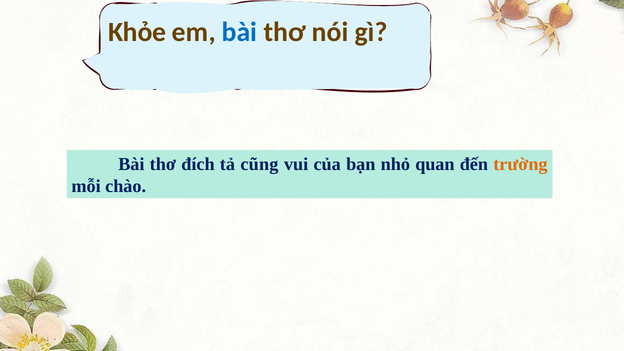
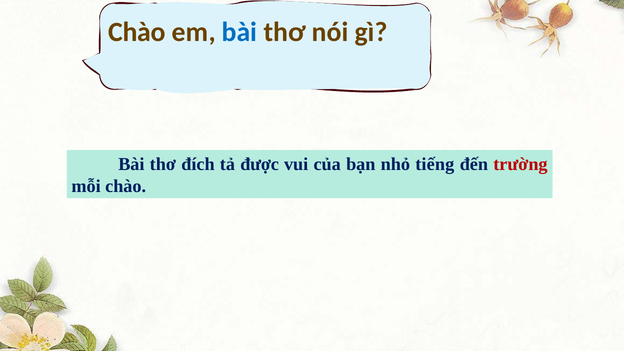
Khỏe: Khỏe -> Chào (137, 32)
cũng: cũng -> được (260, 164)
quan: quan -> tiếng (435, 164)
trường colour: orange -> red (520, 164)
